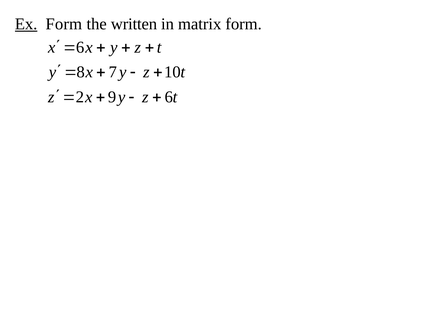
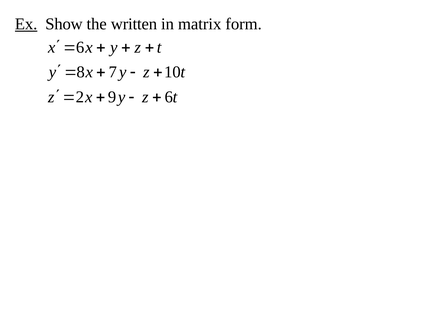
Ex Form: Form -> Show (64, 24)
